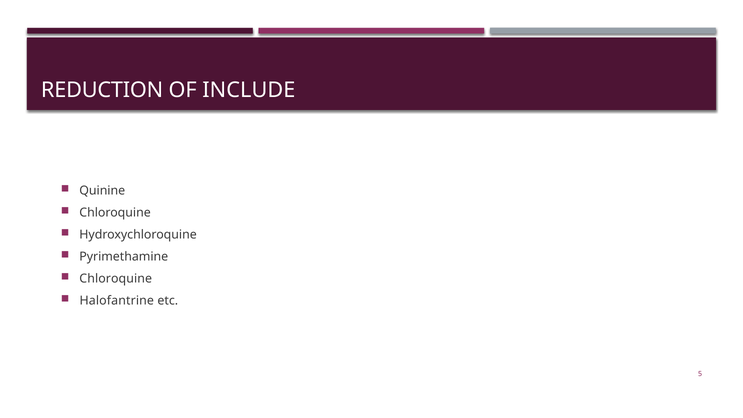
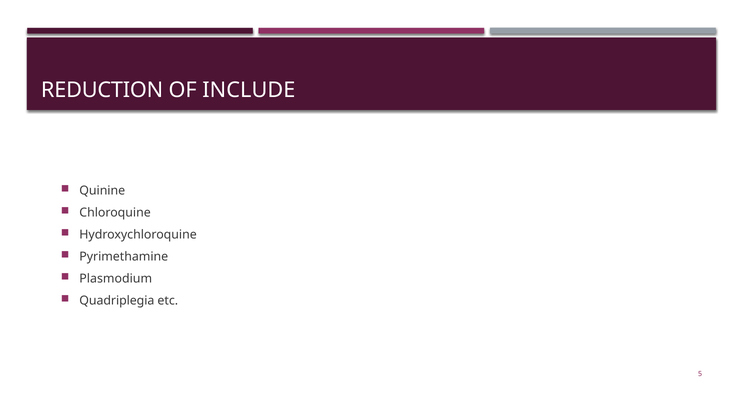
Chloroquine: Chloroquine -> Plasmodium (116, 279)
Halofantrine: Halofantrine -> Quadriplegia (117, 301)
